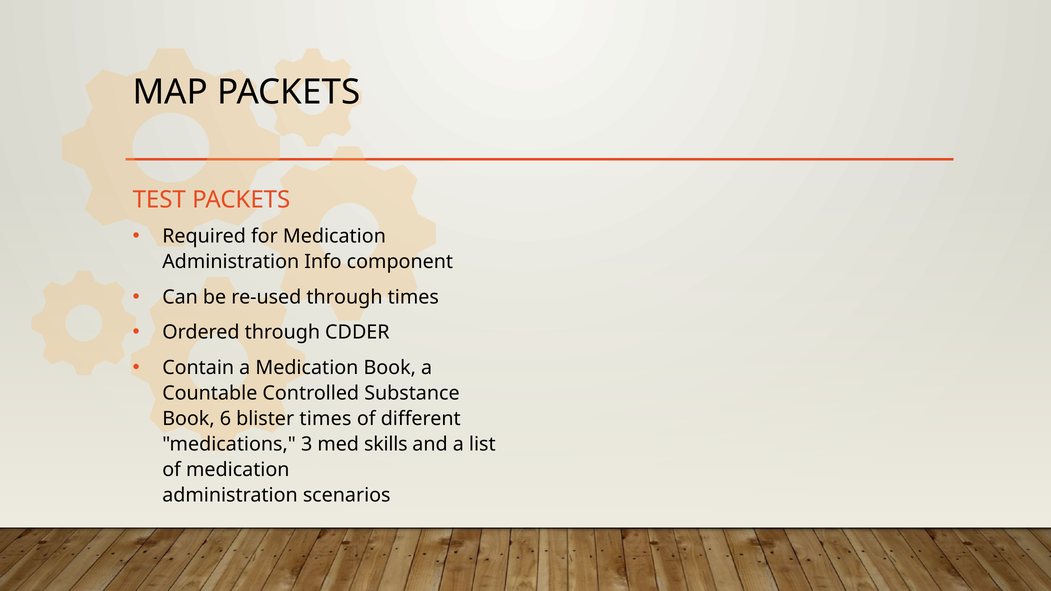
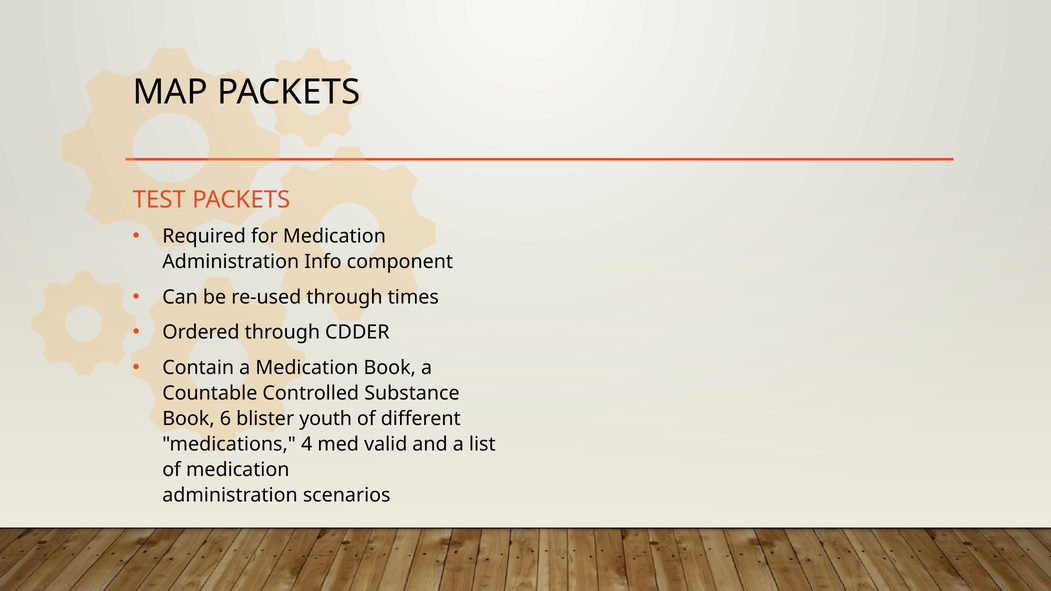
blister times: times -> youth (326, 419)
3: 3 -> 4 (307, 444)
skills: skills -> valid (386, 444)
